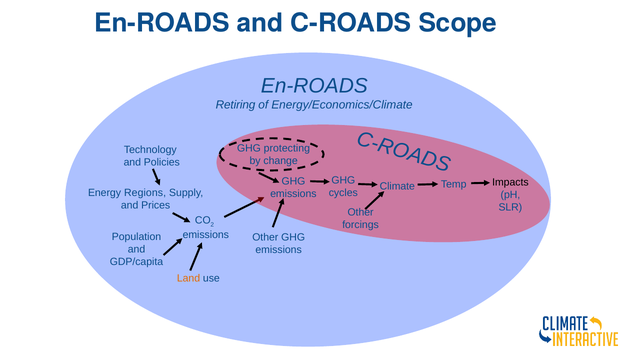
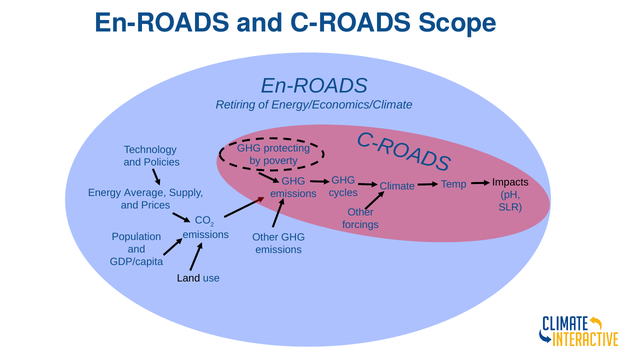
change: change -> poverty (281, 161)
Regions: Regions -> Average (145, 193)
Land colour: orange -> black (189, 279)
